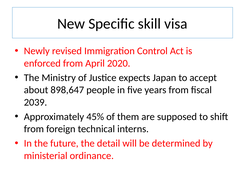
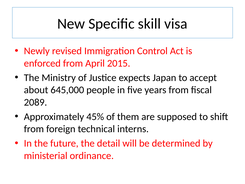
2020: 2020 -> 2015 (119, 63)
898,647: 898,647 -> 645,000 (67, 90)
2039: 2039 -> 2089 (35, 102)
